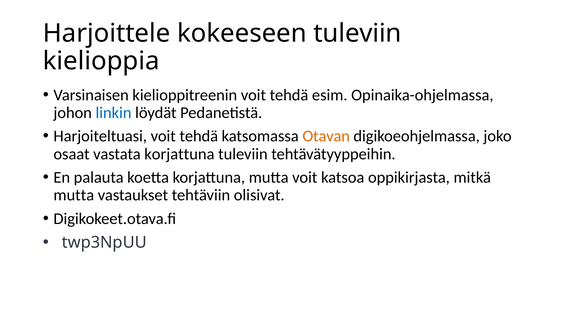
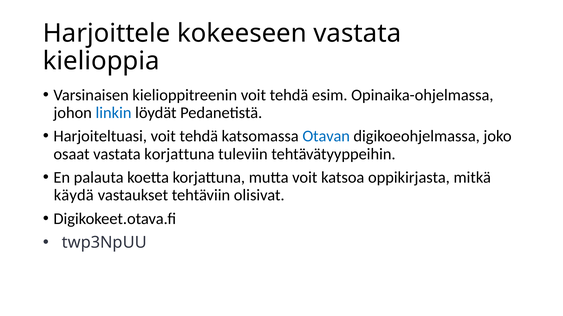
kokeeseen tuleviin: tuleviin -> vastata (357, 33)
Otavan colour: orange -> blue (326, 137)
mutta: mutta -> käydä (74, 196)
